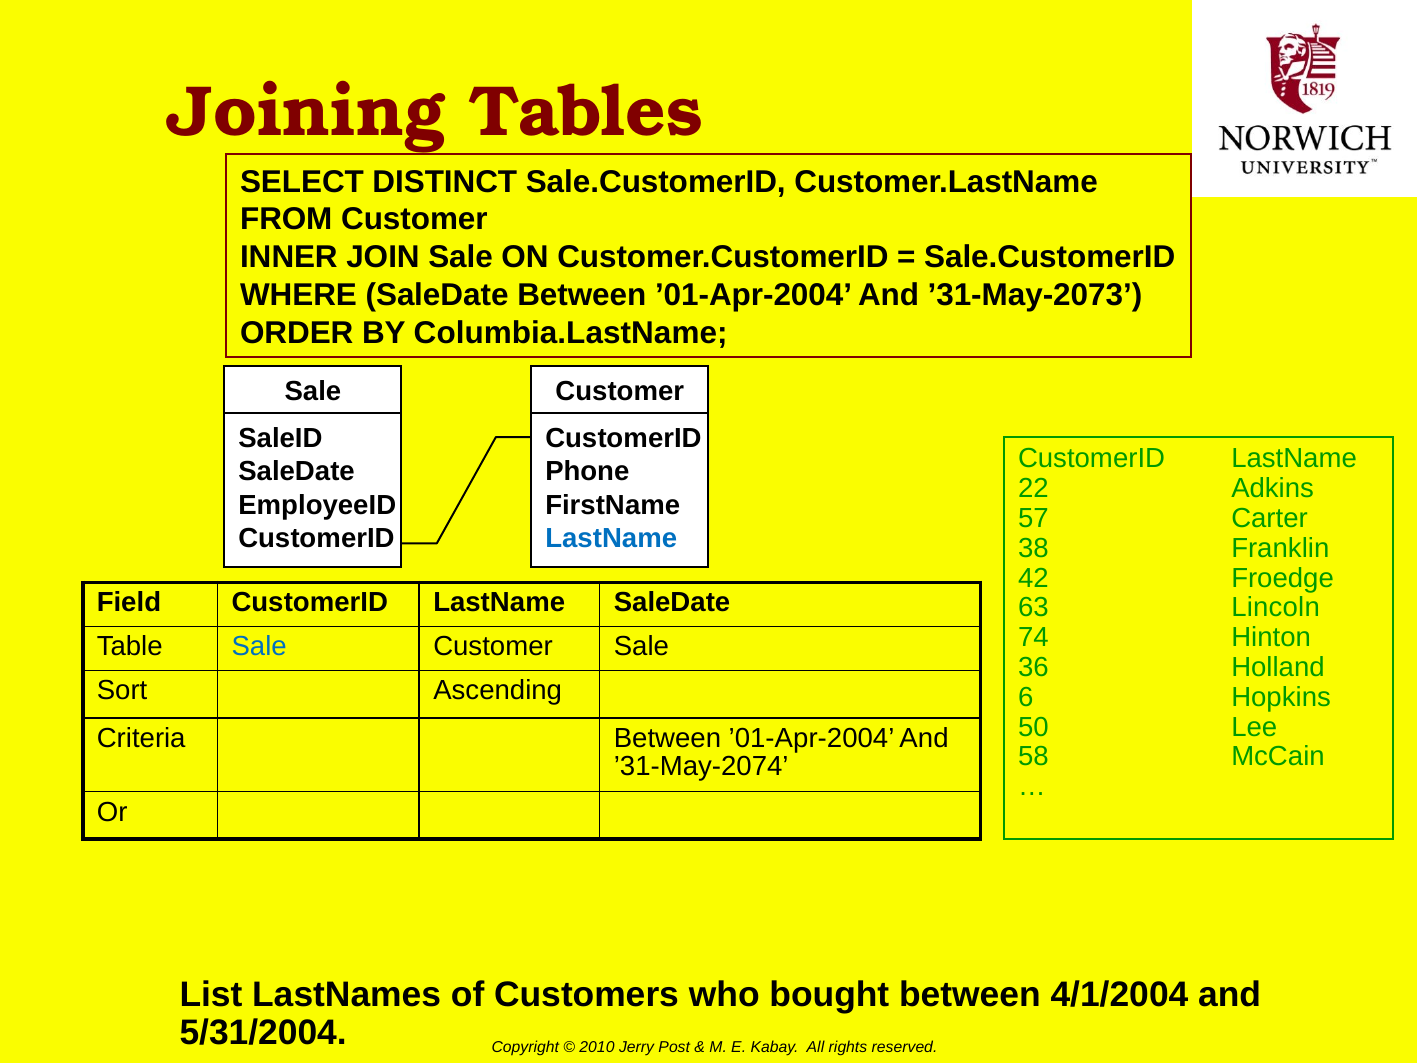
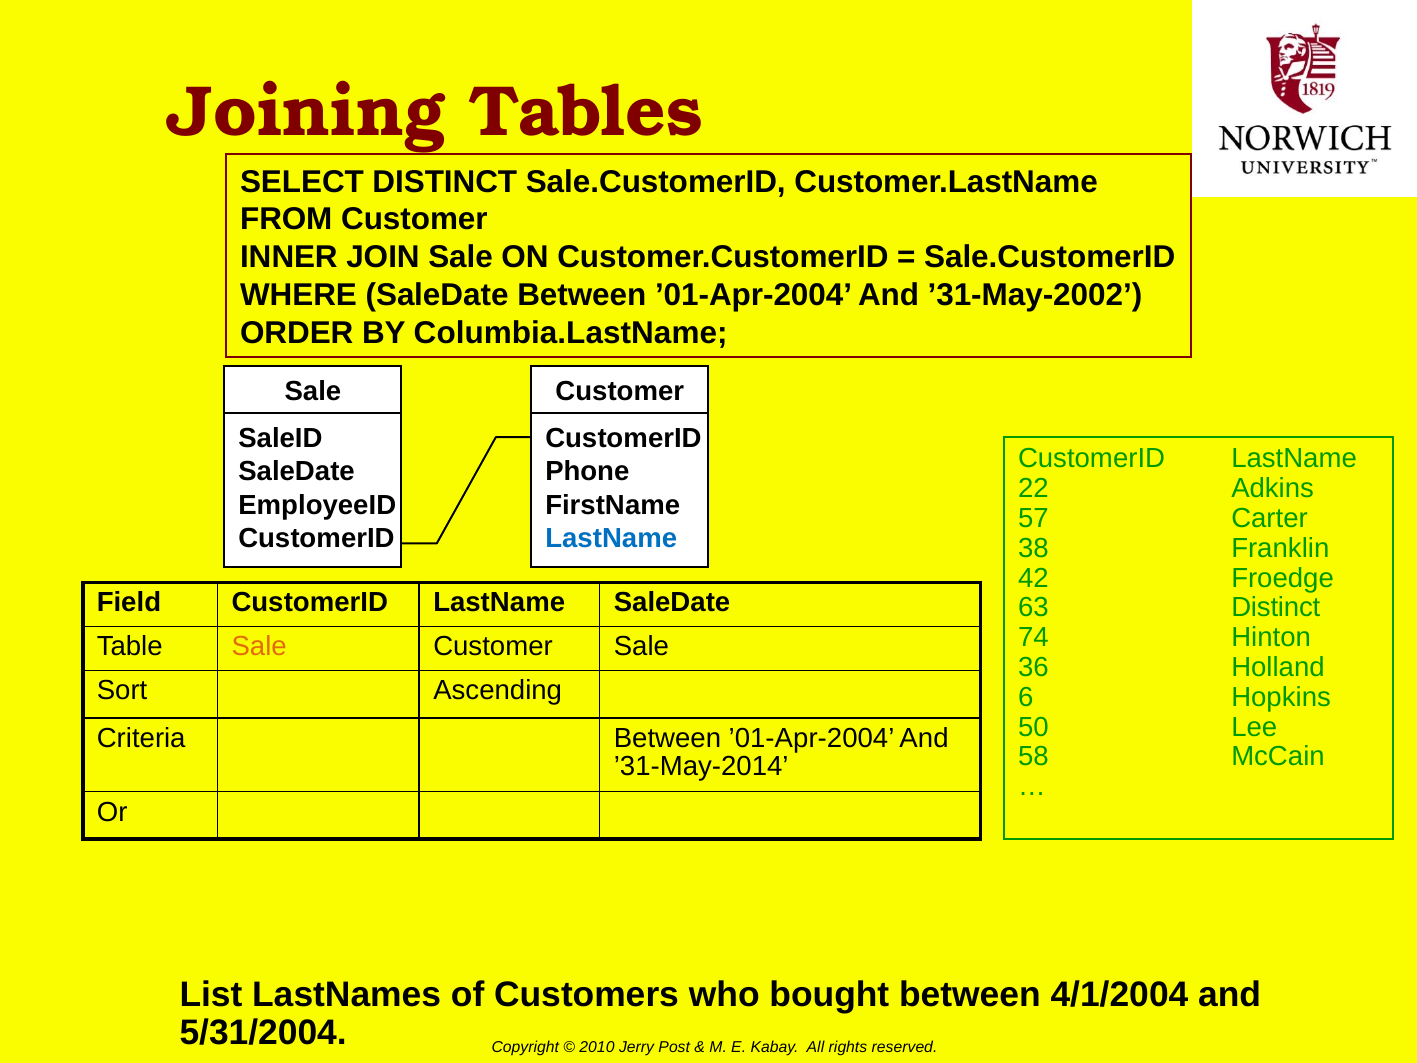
’31-May-2073: ’31-May-2073 -> ’31-May-2002 (1035, 295)
63 Lincoln: Lincoln -> Distinct (1276, 608)
Sale colour: blue -> orange (259, 647)
’31-May-2074: ’31-May-2074 -> ’31-May-2014 (701, 766)
